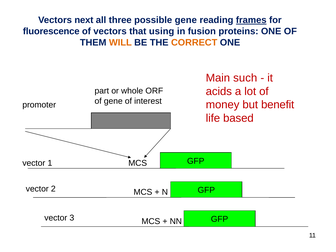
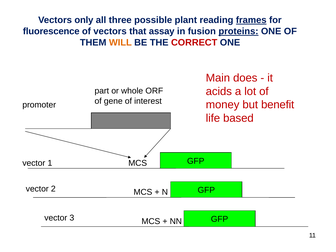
next: next -> only (84, 20)
possible gene: gene -> plant (186, 20)
using: using -> assay (162, 31)
proteins underline: none -> present (238, 31)
CORRECT colour: orange -> red (194, 43)
such: such -> does (245, 78)
